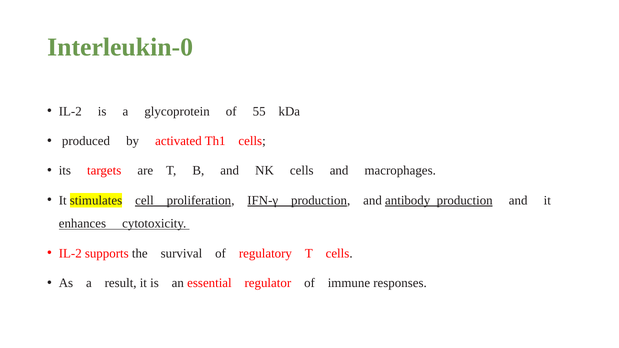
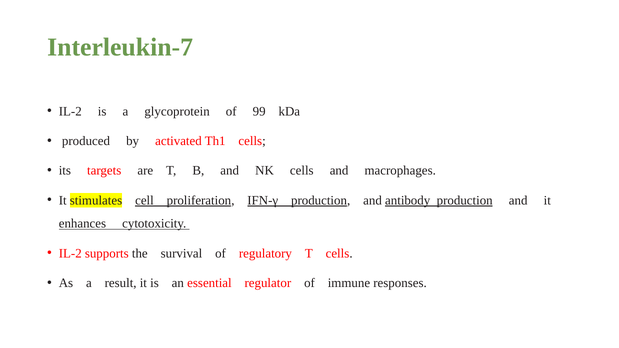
Interleukin-0: Interleukin-0 -> Interleukin-7 (120, 47)
55: 55 -> 99 (259, 111)
